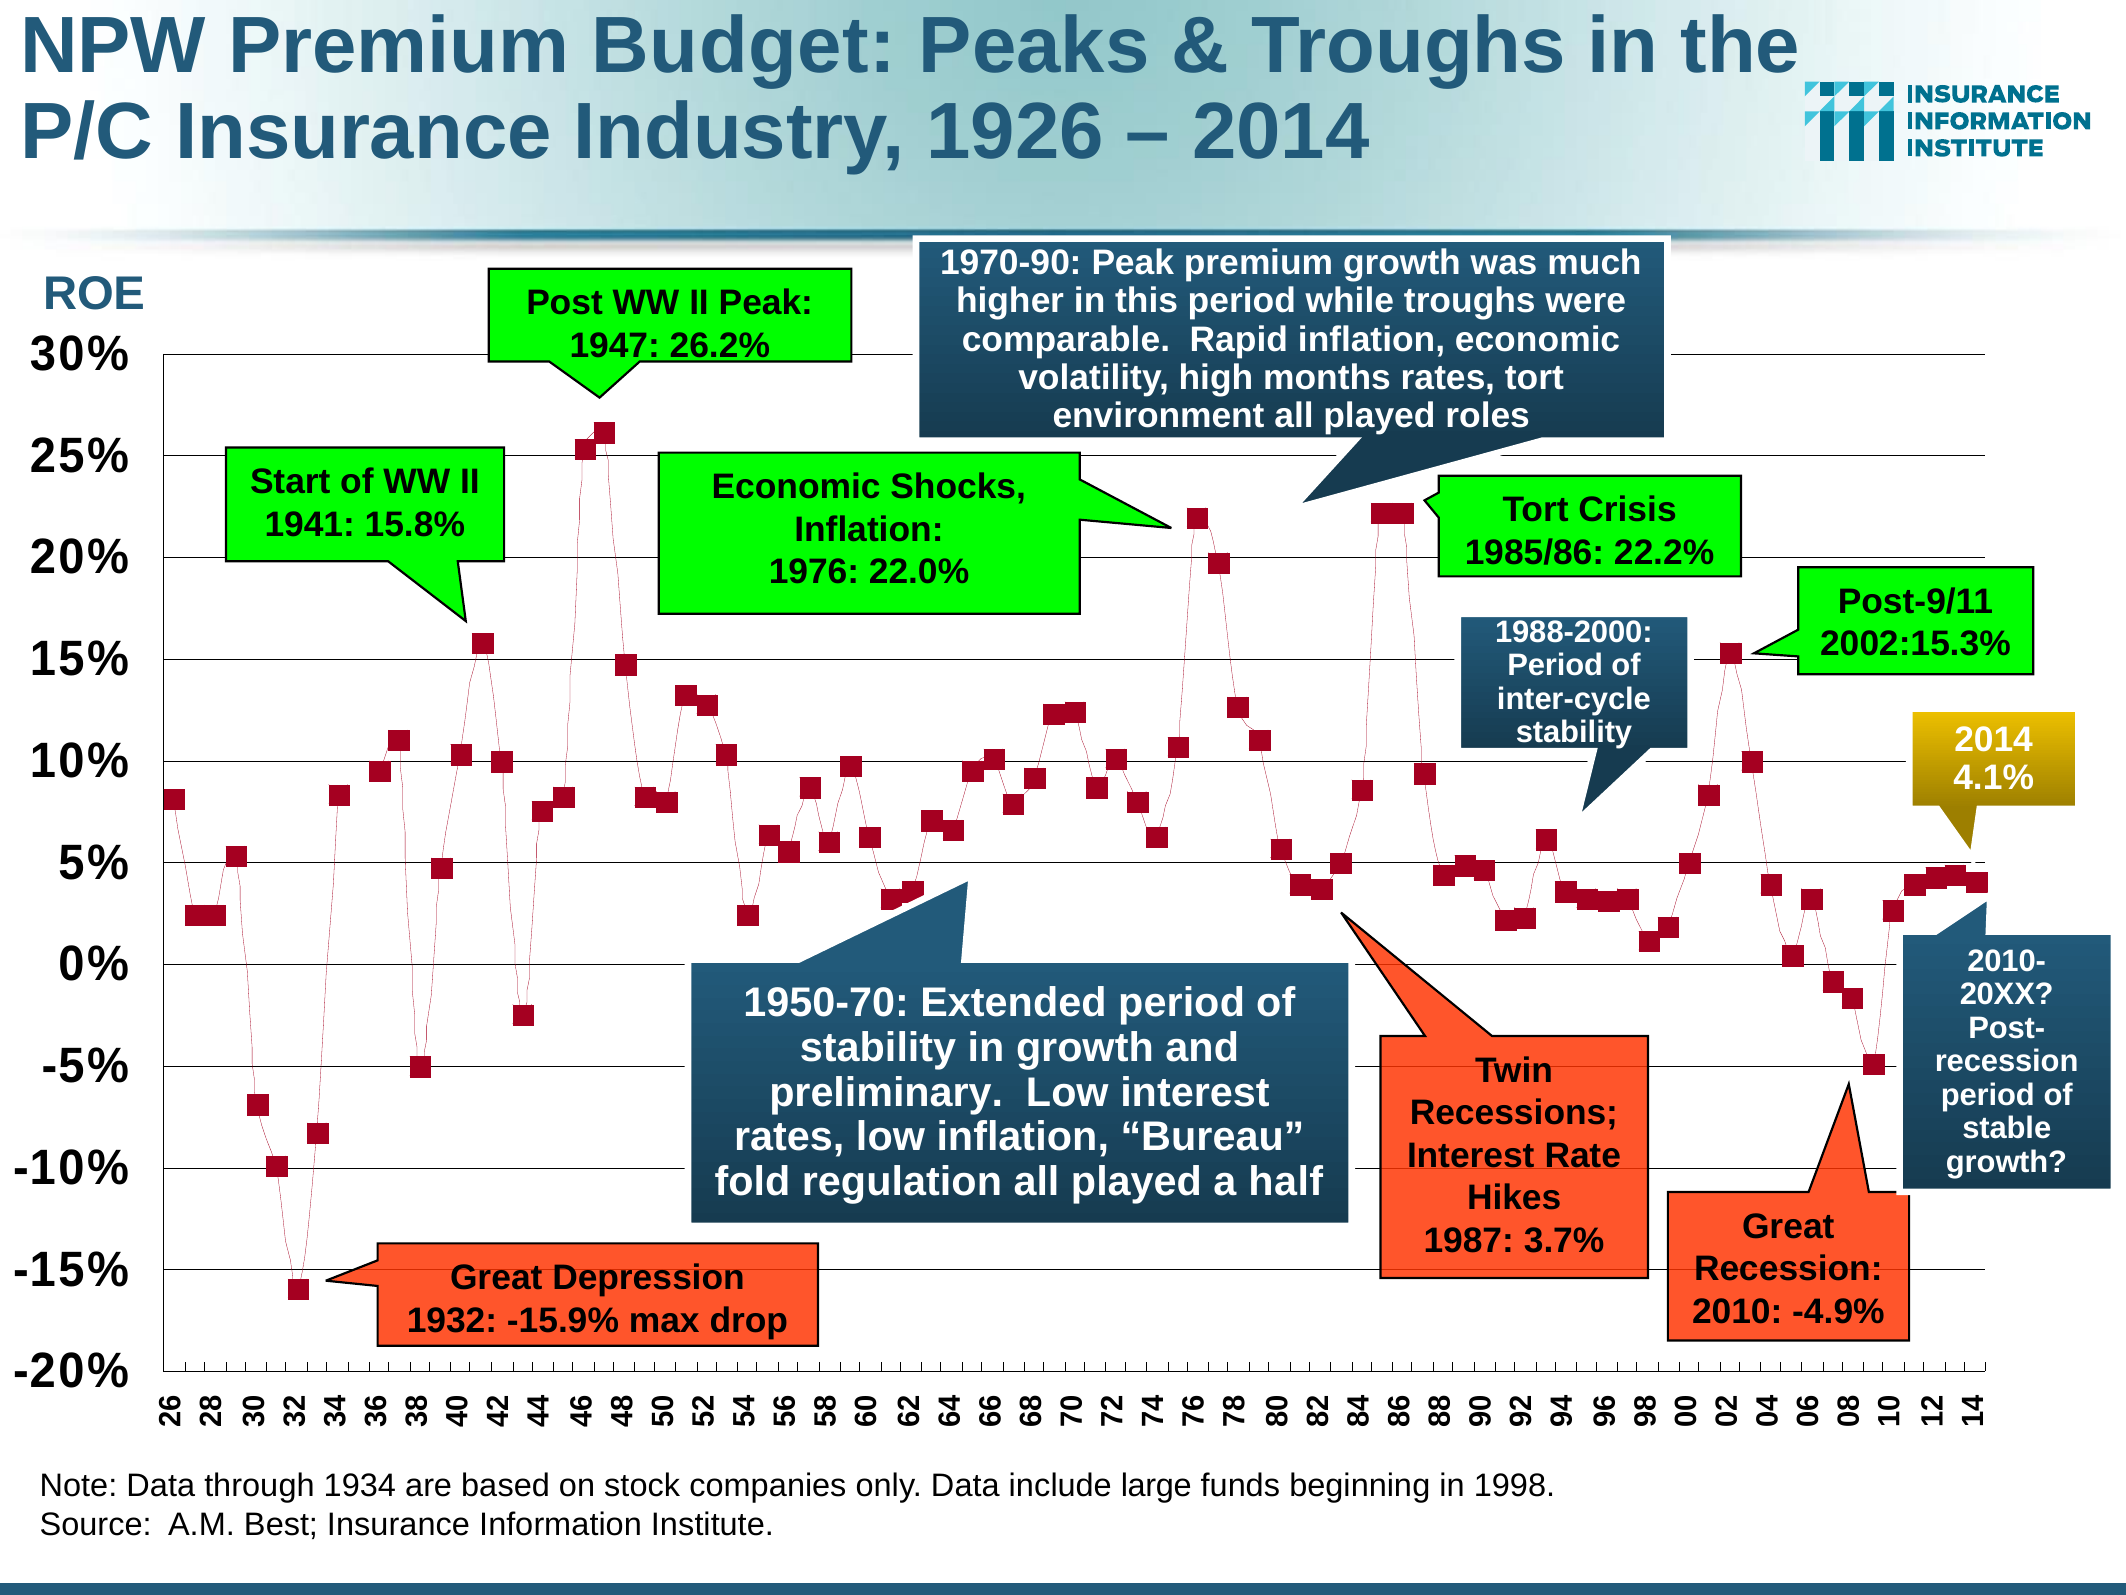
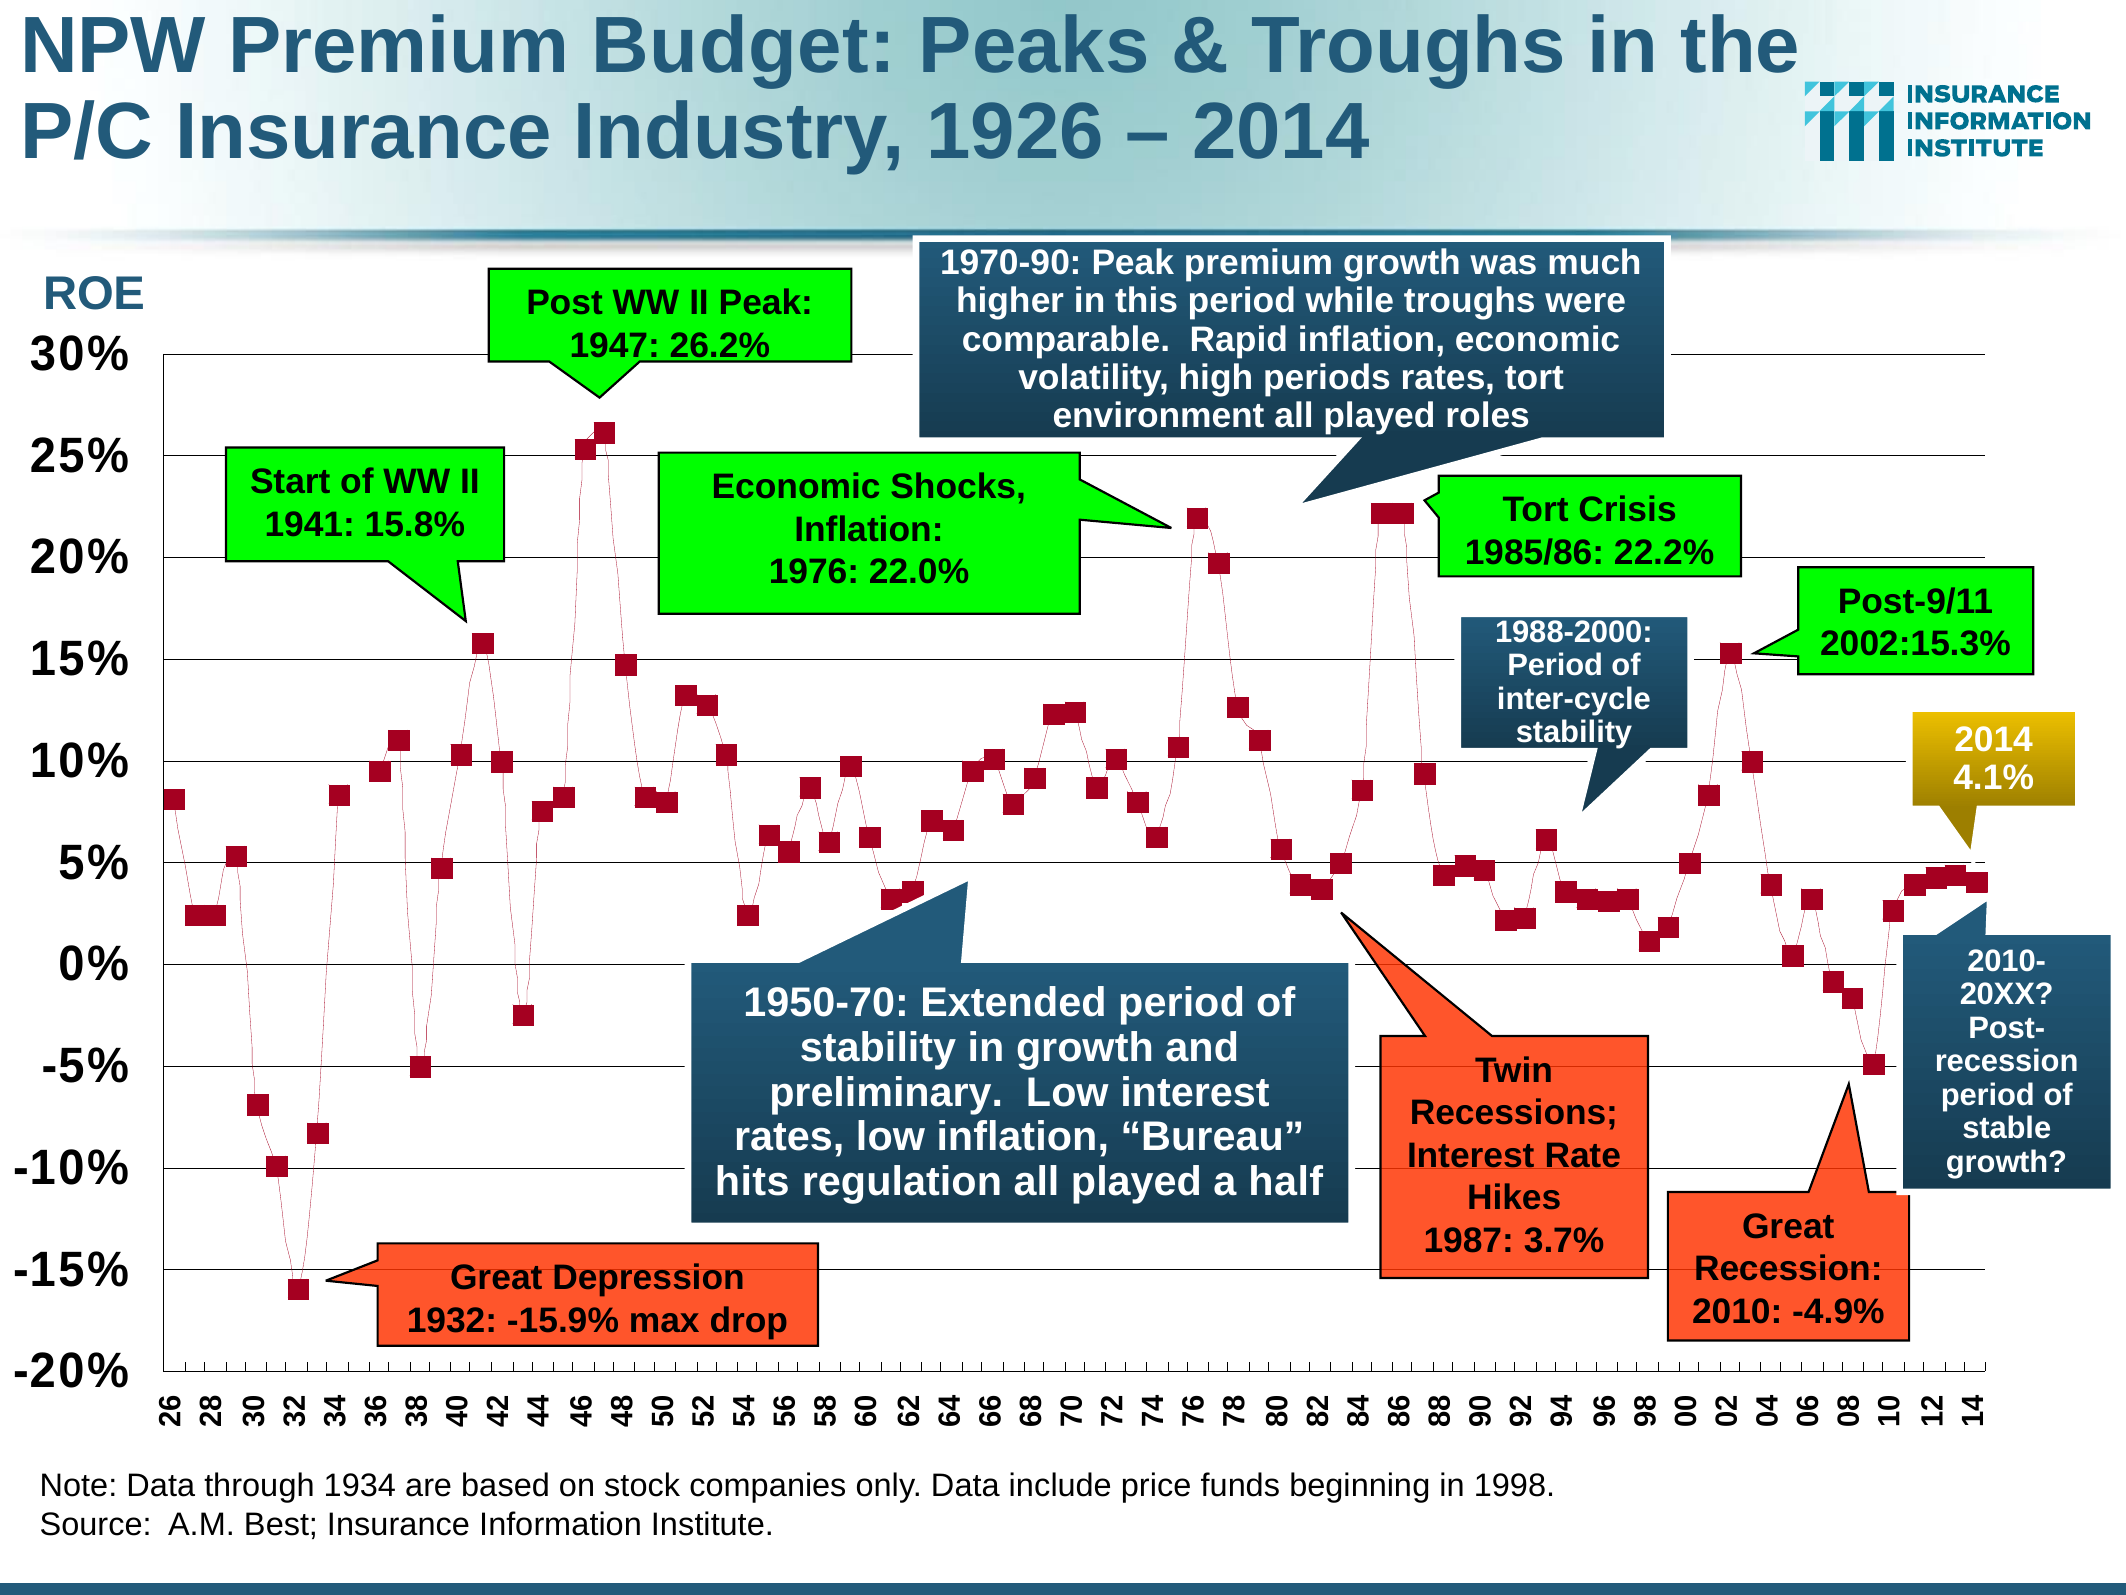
months: months -> periods (1327, 378)
fold: fold -> hits (752, 1182)
large: large -> price (1156, 1486)
